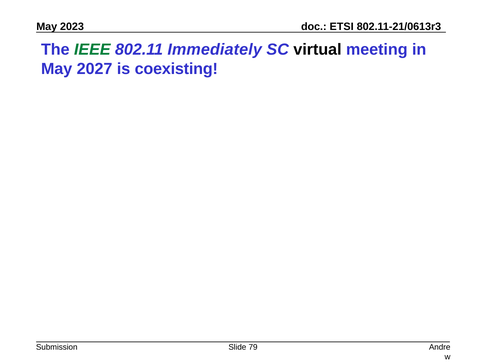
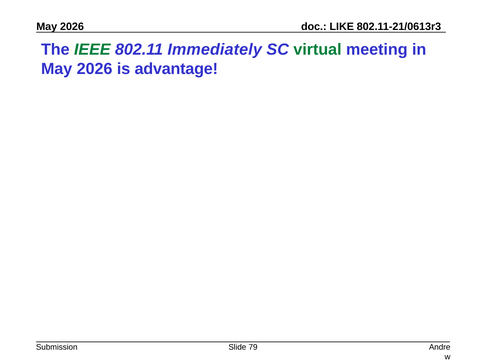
2023: 2023 -> 2026 (72, 26)
ETSI: ETSI -> LIKE (342, 26)
virtual colour: black -> green (317, 49)
2027: 2027 -> 2026 (95, 69)
coexisting: coexisting -> advantage (176, 69)
